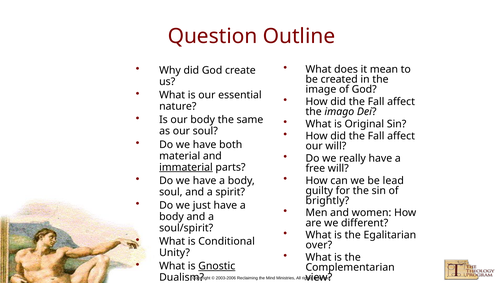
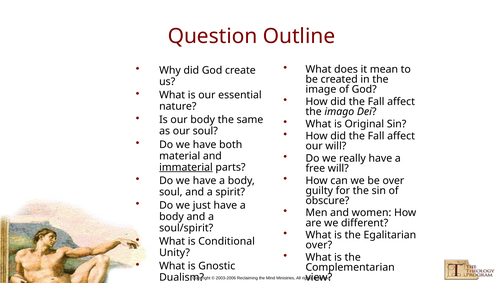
be lead: lead -> over (393, 181)
brightly: brightly -> obscure (327, 201)
Gnostic underline: present -> none (217, 266)
